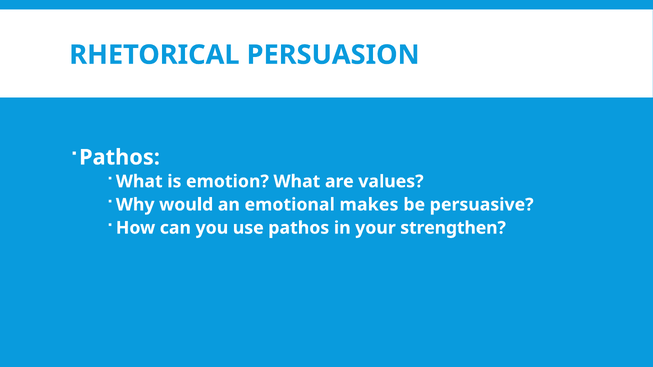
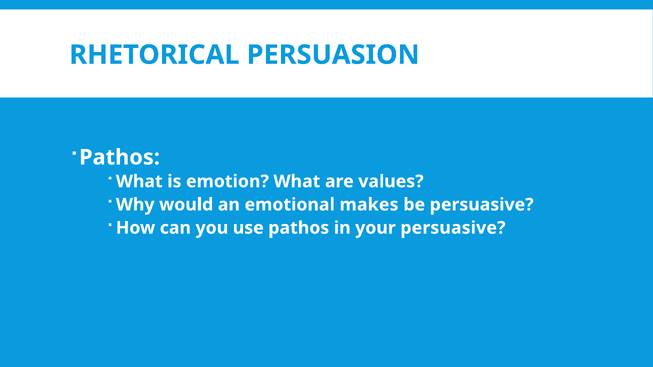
your strengthen: strengthen -> persuasive (453, 228)
